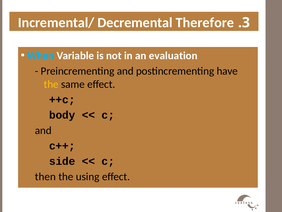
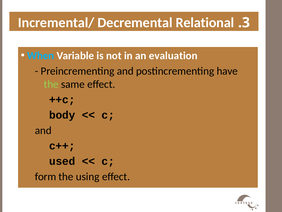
Therefore: Therefore -> Relational (205, 23)
the colour: yellow -> light green (51, 84)
side: side -> used (62, 161)
then: then -> form (46, 176)
